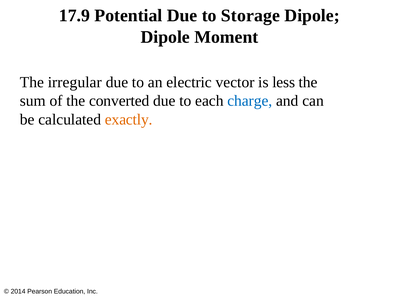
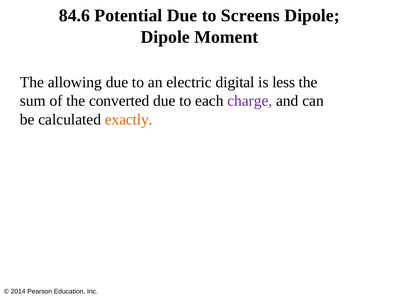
17.9: 17.9 -> 84.6 (74, 16)
Storage: Storage -> Screens (250, 16)
irregular: irregular -> allowing (75, 82)
vector: vector -> digital (235, 82)
charge colour: blue -> purple (250, 101)
